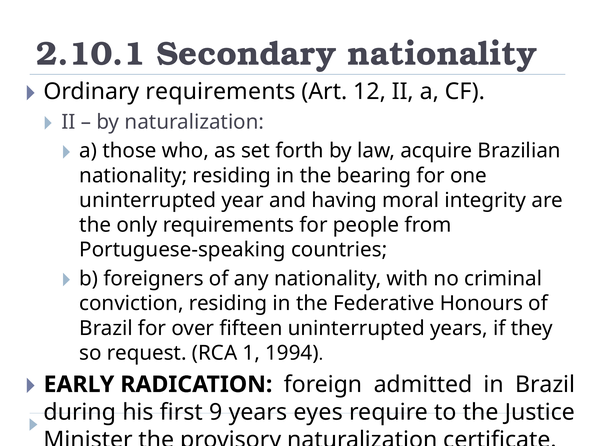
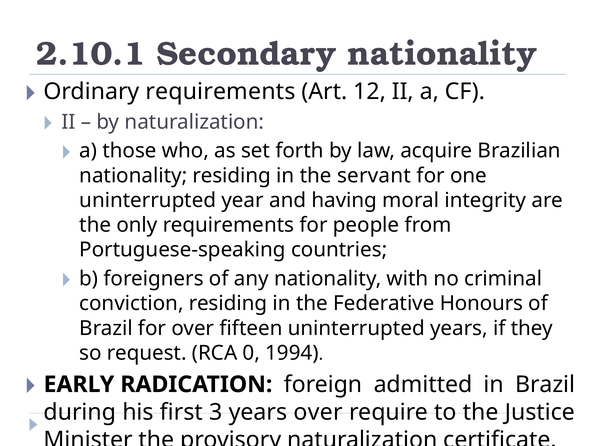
bearing: bearing -> servant (374, 176)
1: 1 -> 0 (251, 353)
9: 9 -> 3 (216, 412)
years eyes: eyes -> over (318, 412)
